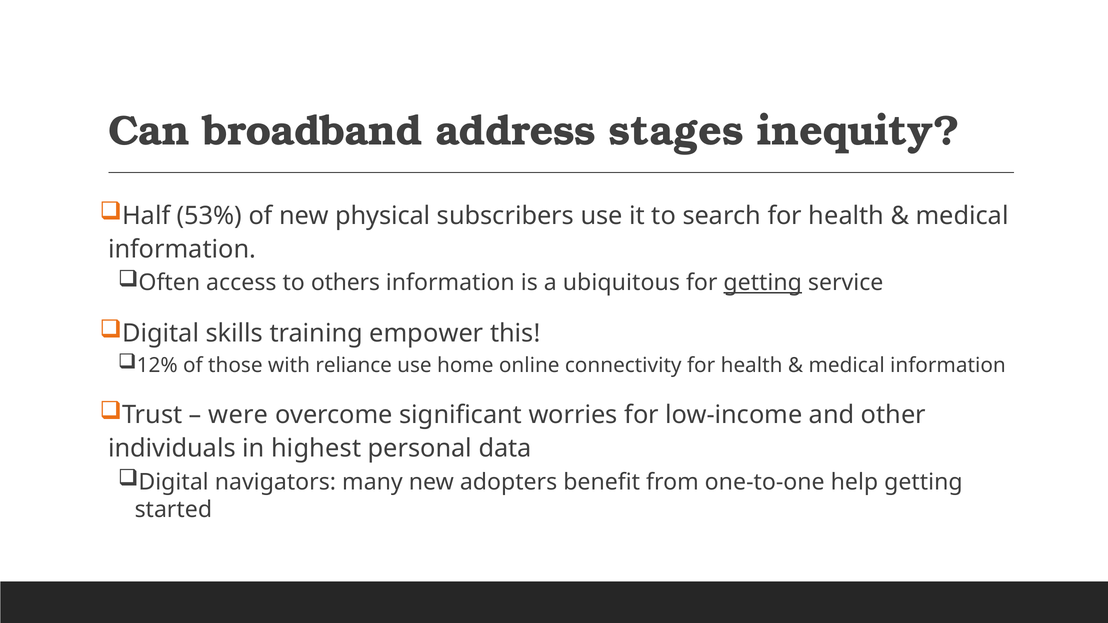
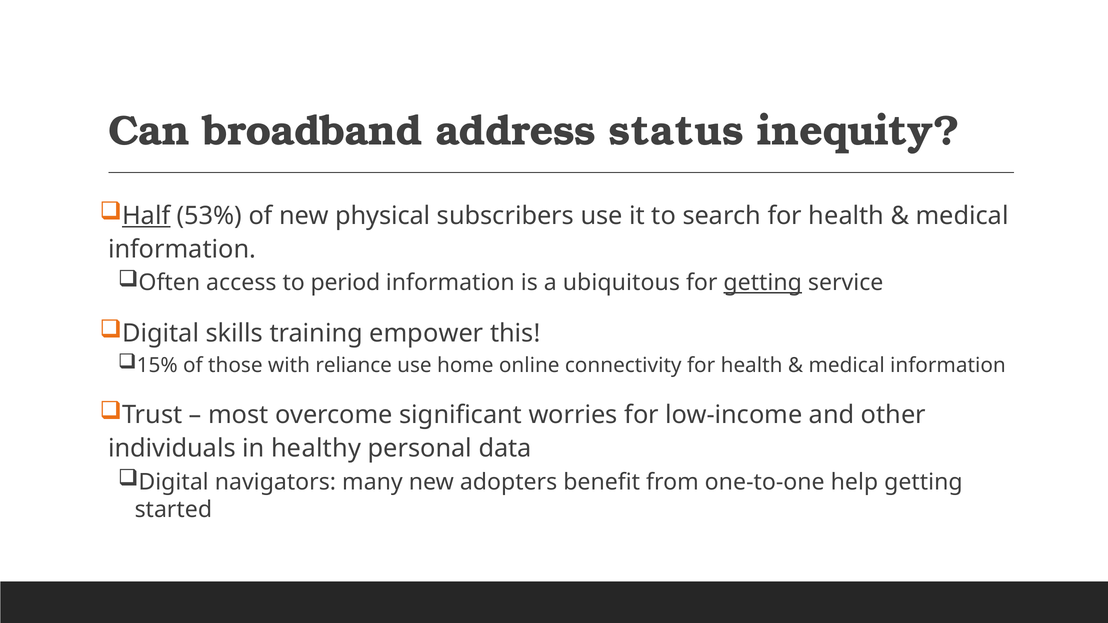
stages: stages -> status (676, 131)
Half underline: none -> present (146, 216)
others: others -> period (345, 283)
12%: 12% -> 15% (157, 366)
were: were -> most (238, 415)
highest: highest -> healthy (316, 449)
